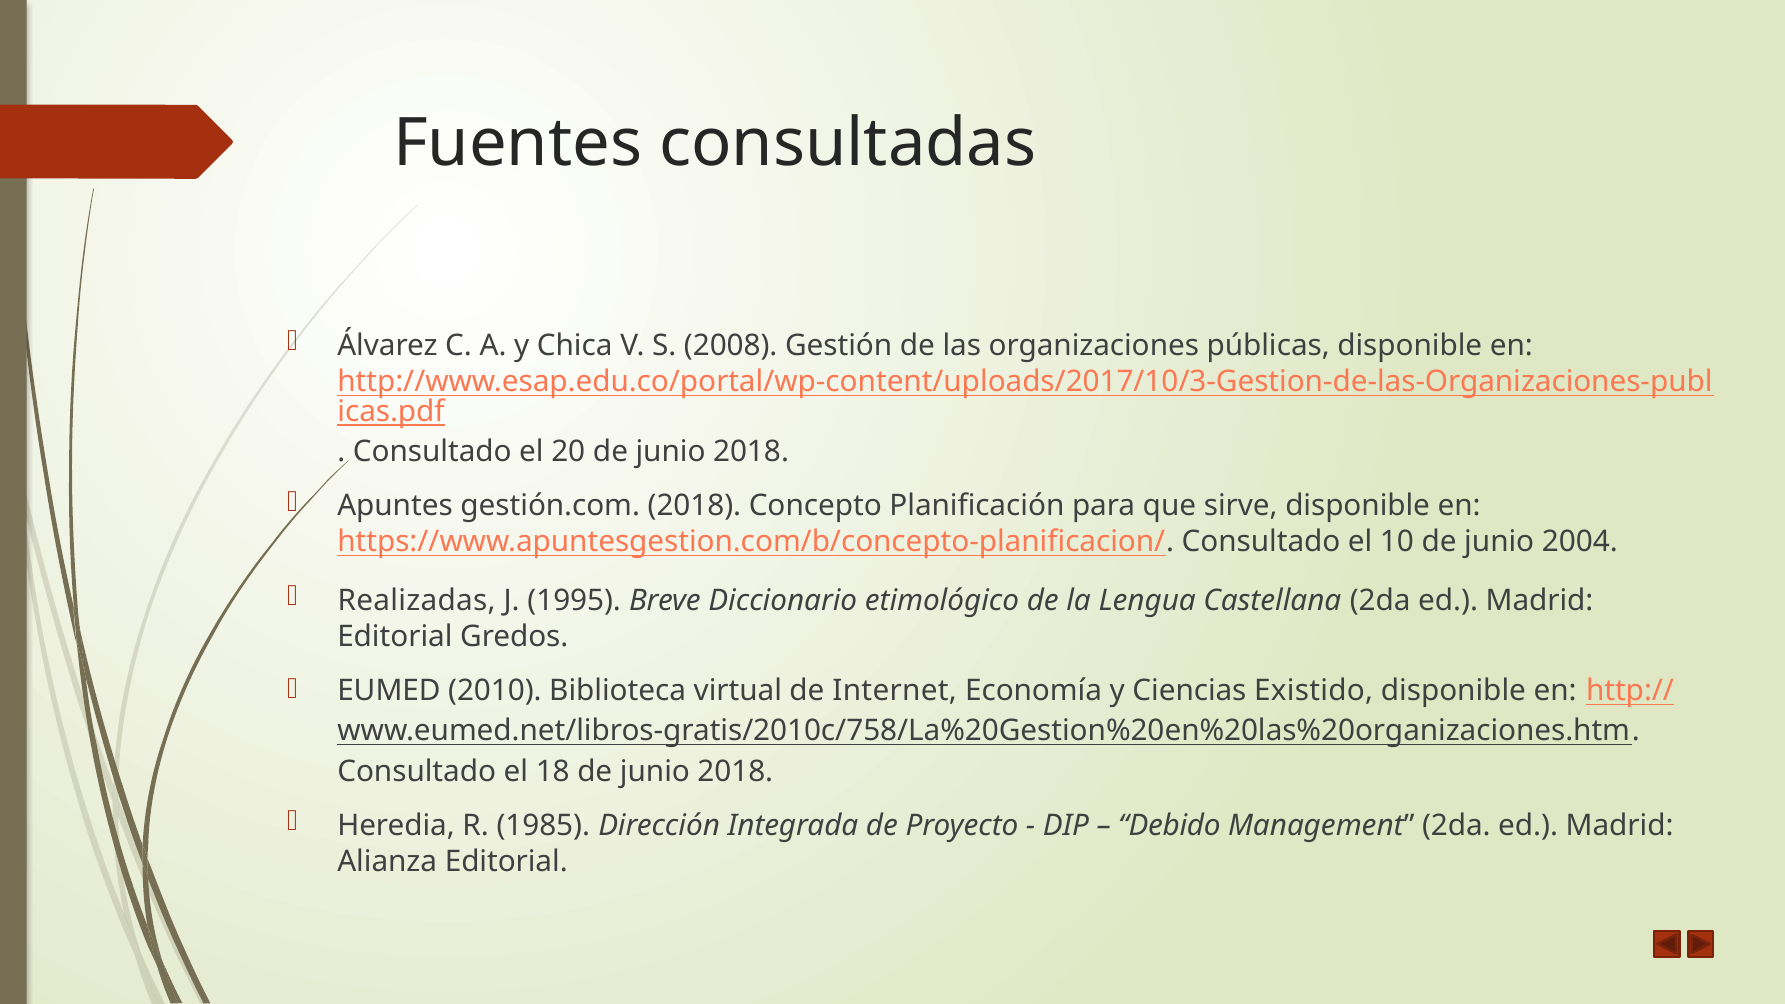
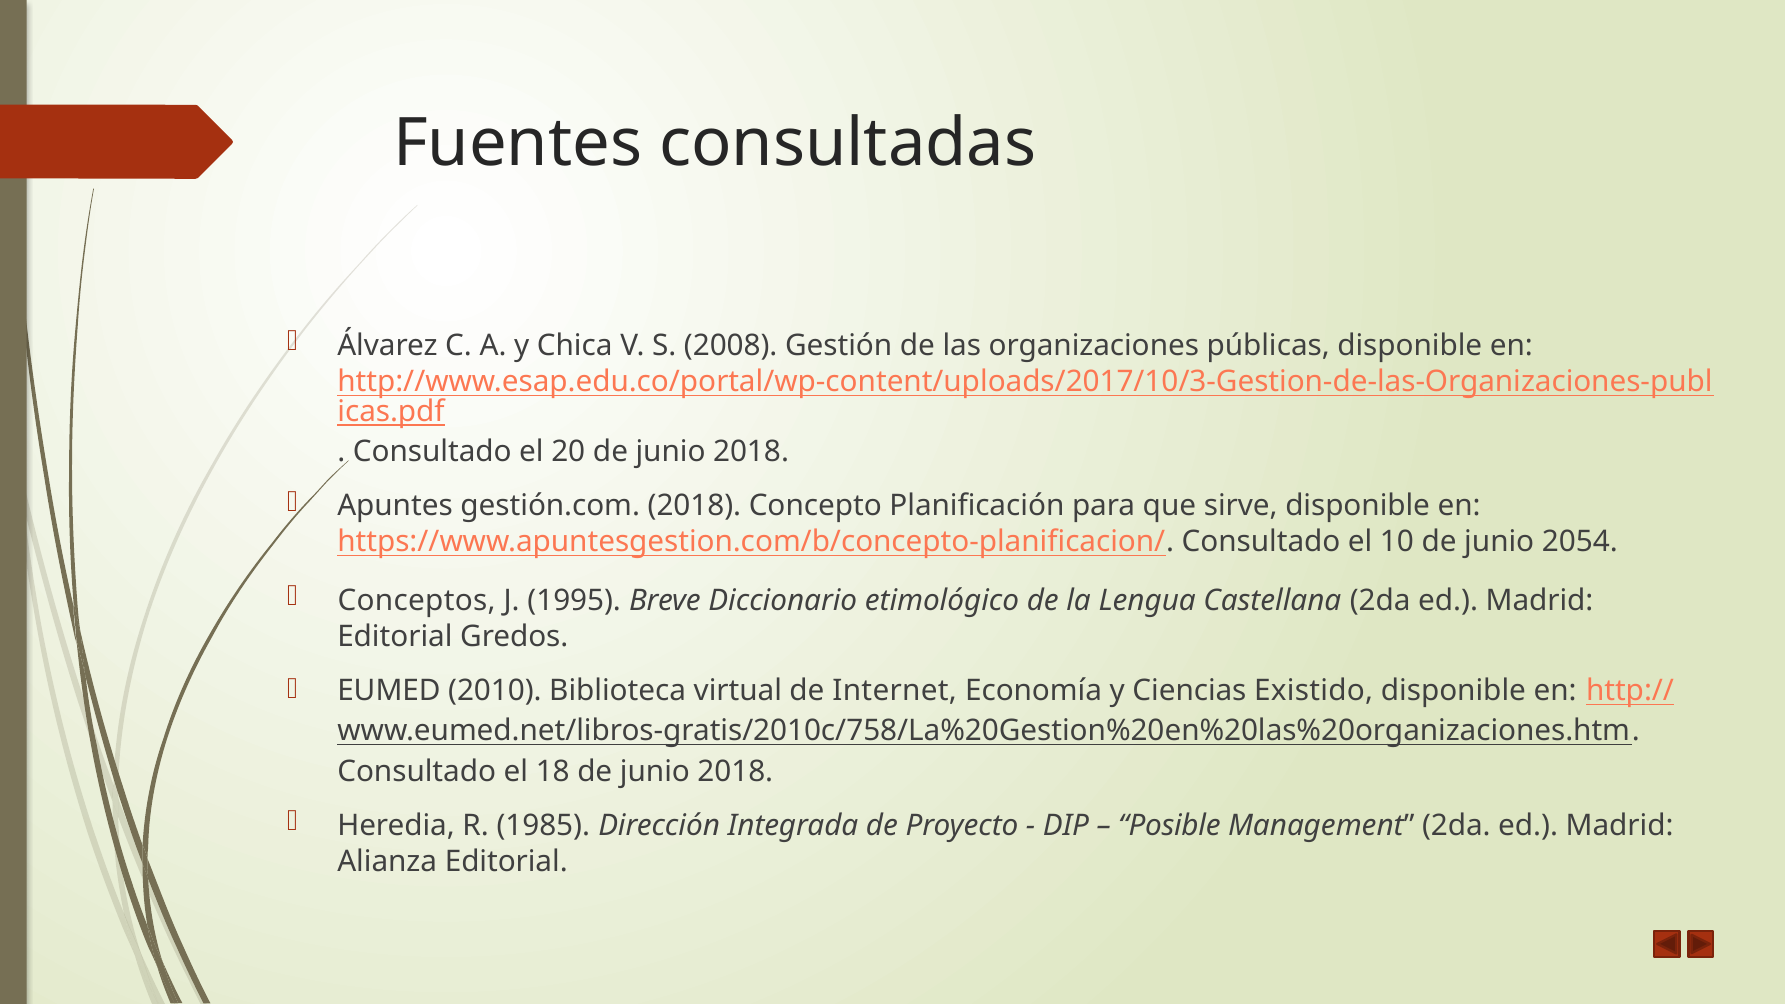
2004: 2004 -> 2054 (1580, 542)
Realizadas: Realizadas -> Conceptos (417, 601)
Debido: Debido -> Posible (1169, 826)
